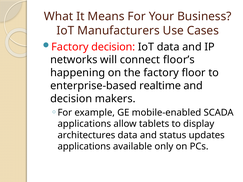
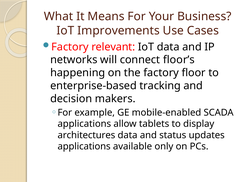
Manufacturers: Manufacturers -> Improvements (118, 31)
Factory decision: decision -> relevant (113, 47)
realtime: realtime -> tracking (160, 86)
